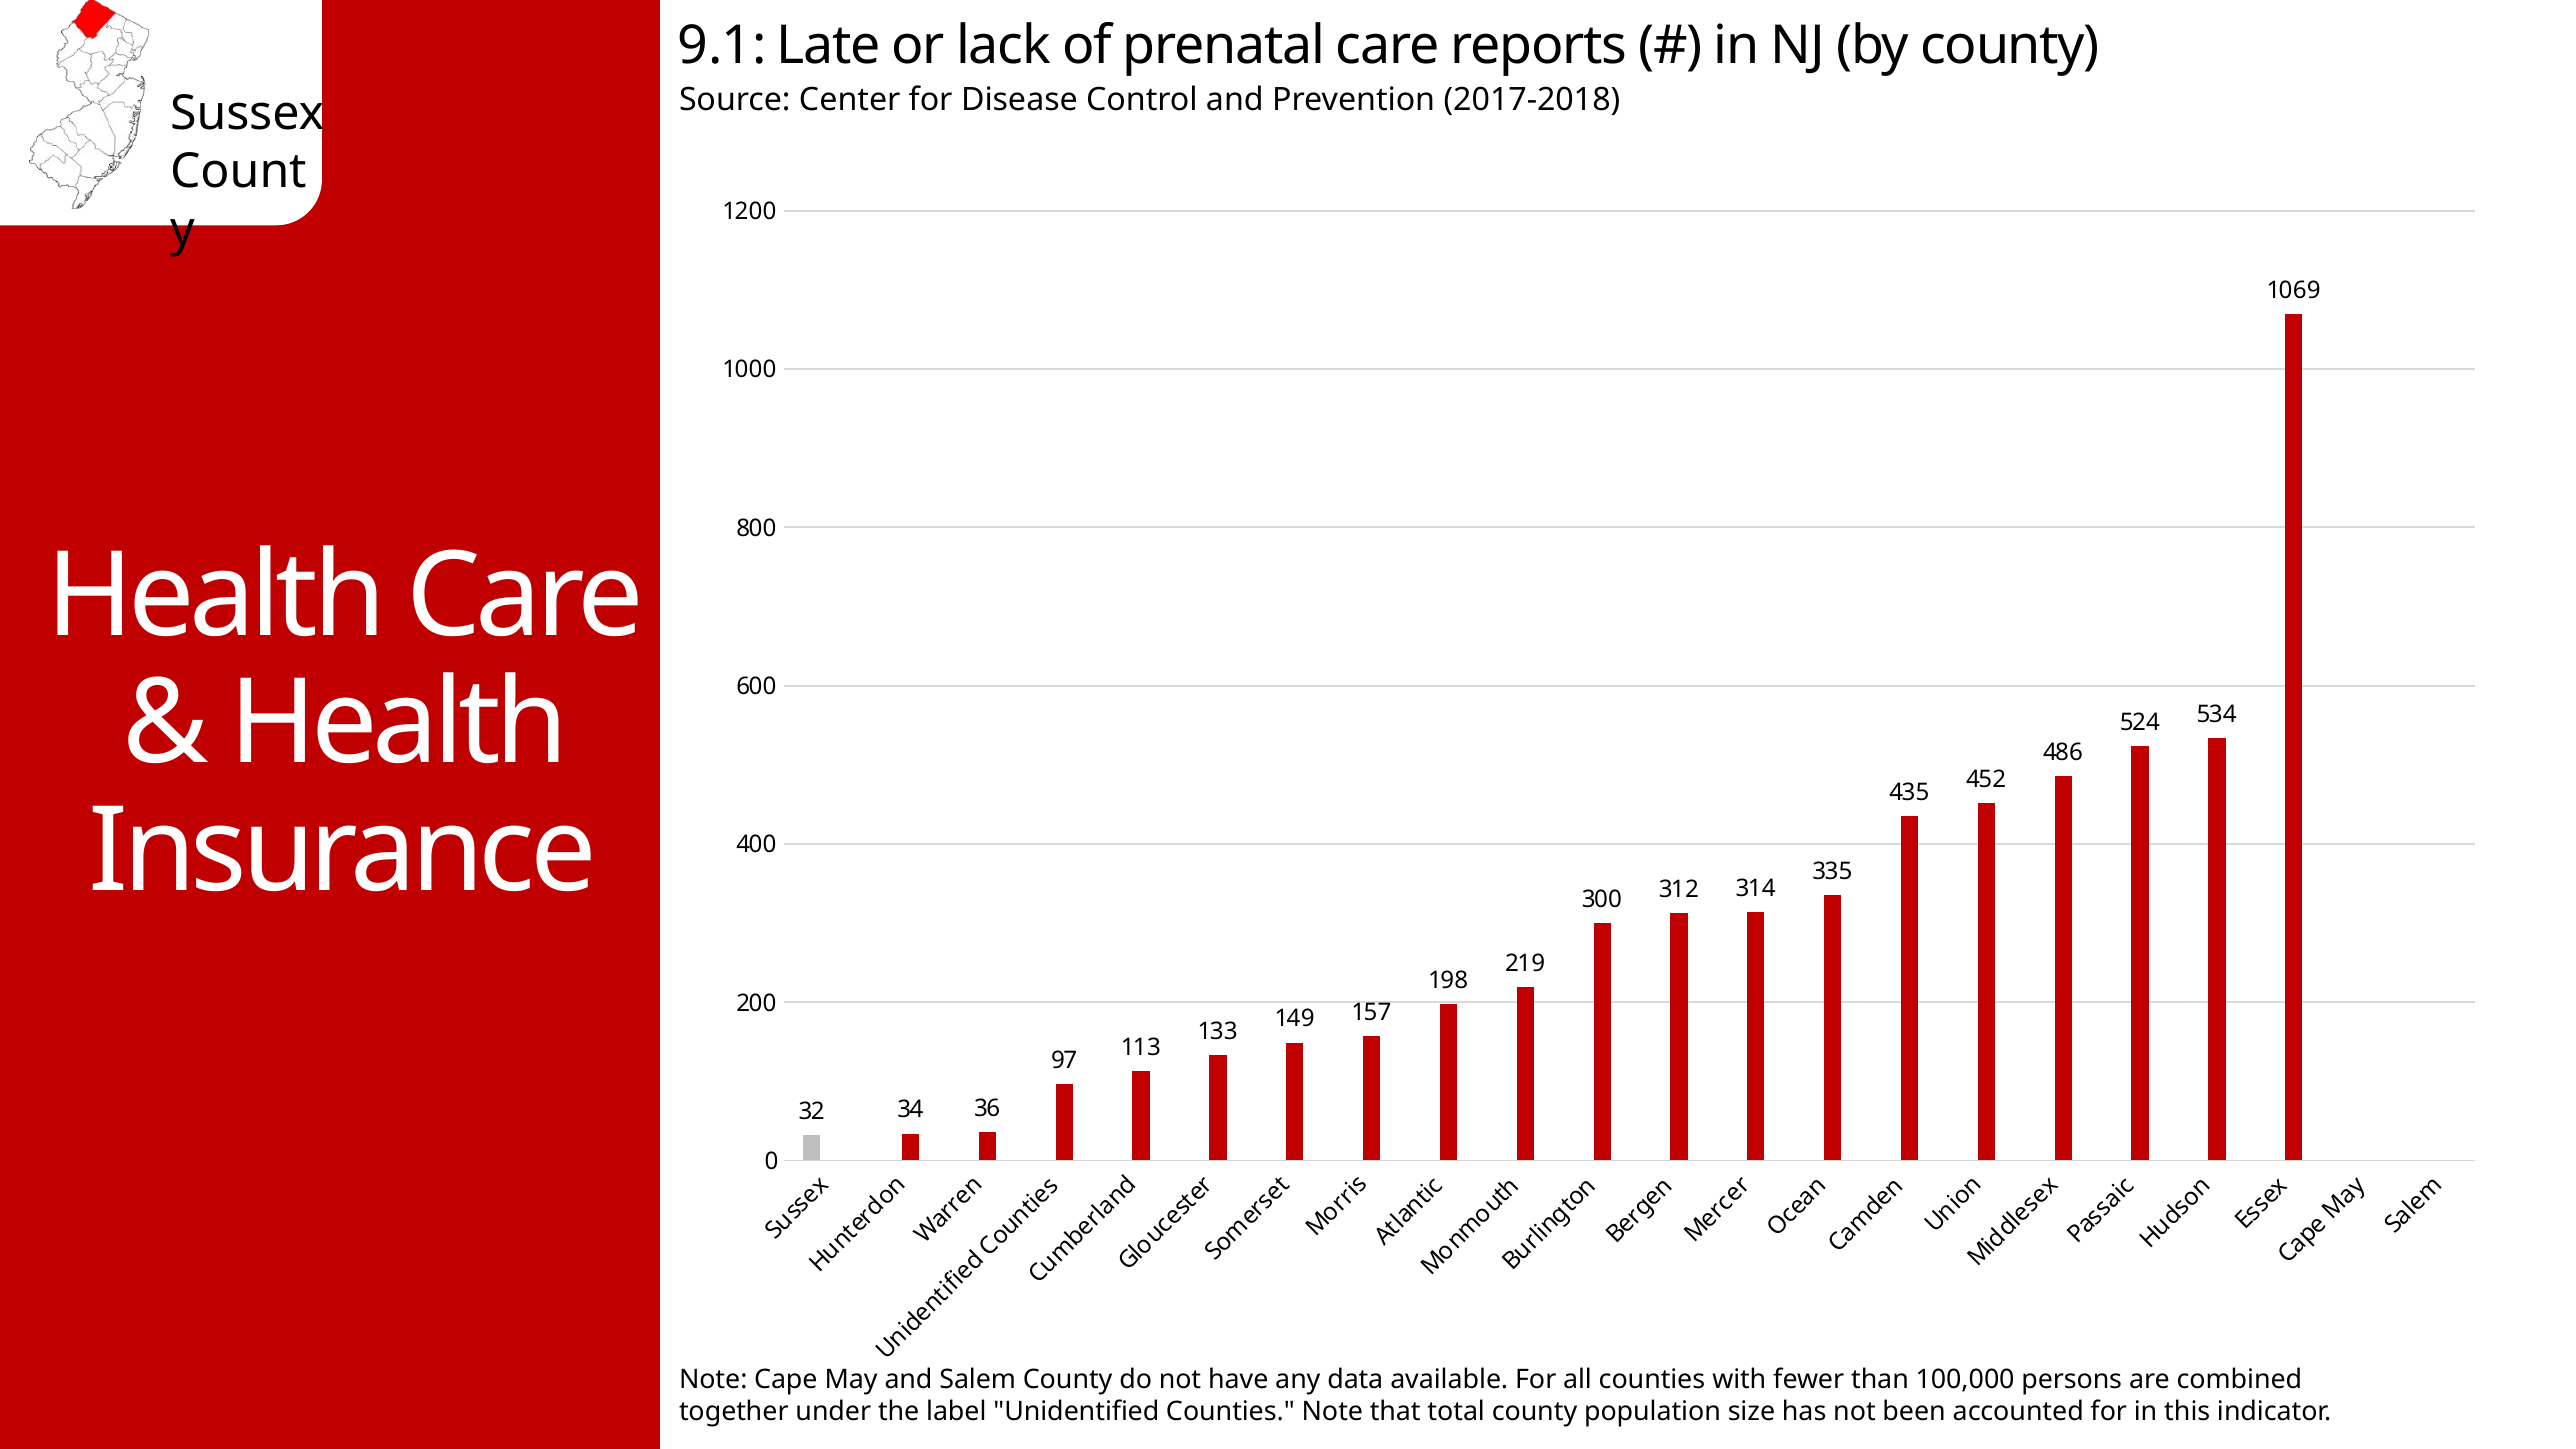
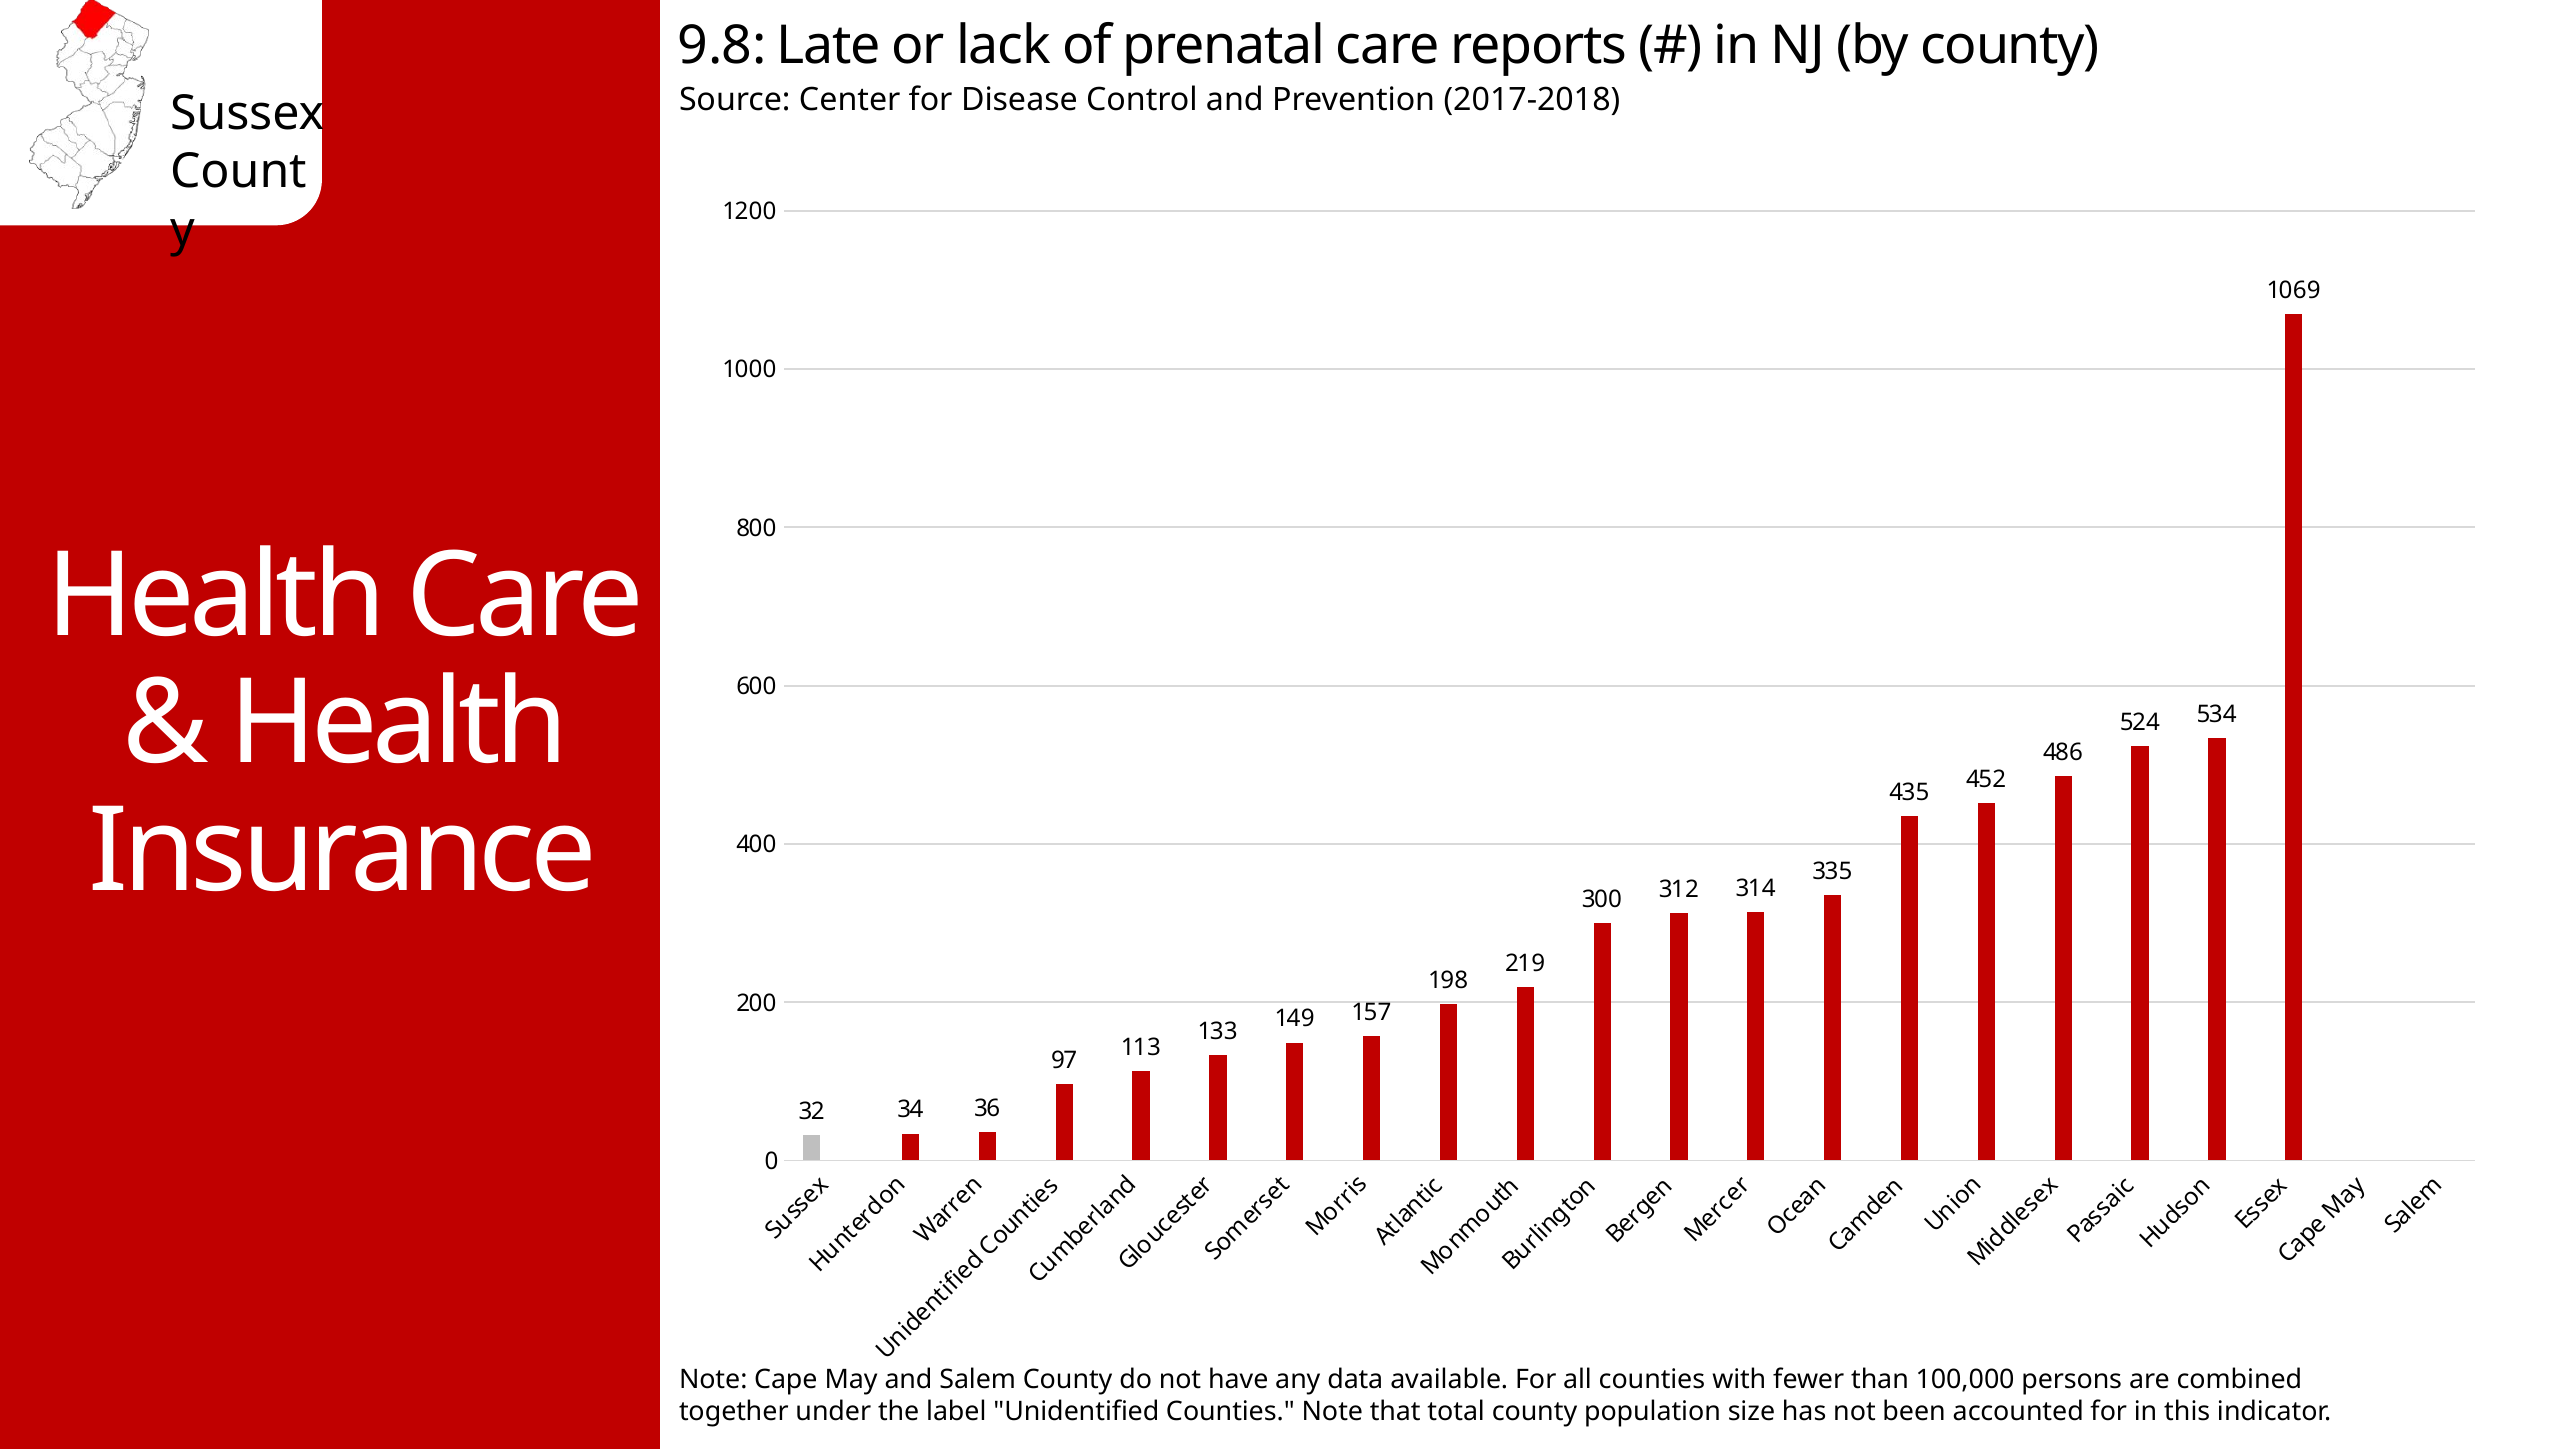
9.1: 9.1 -> 9.8 (722, 45)
